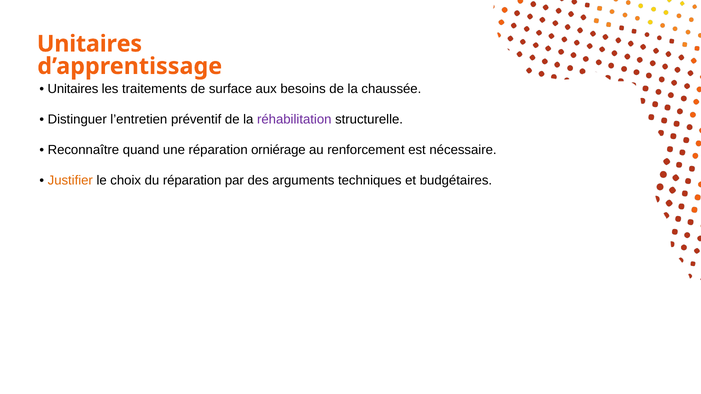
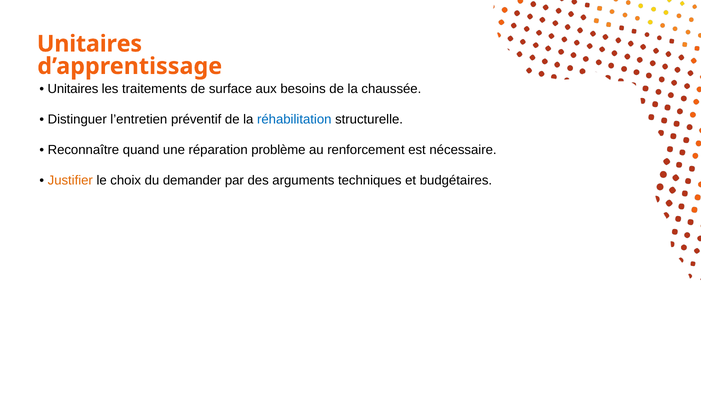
réhabilitation colour: purple -> blue (294, 119)
orniérage: orniérage -> problème (278, 150)
du réparation: réparation -> demander (192, 181)
